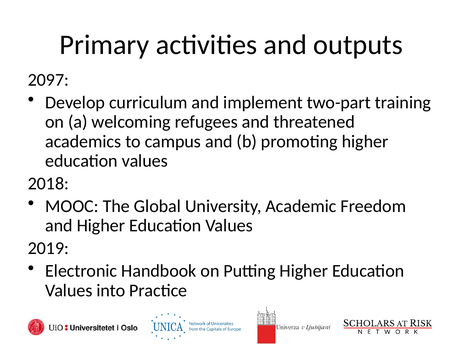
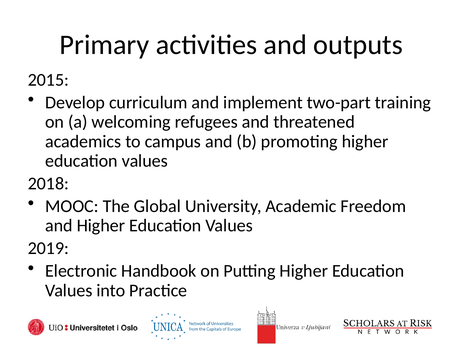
2097: 2097 -> 2015 (48, 80)
